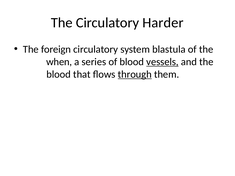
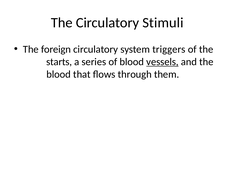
Harder: Harder -> Stimuli (163, 23)
blastula: blastula -> triggers (169, 49)
when: when -> starts (59, 62)
through underline: present -> none (135, 74)
